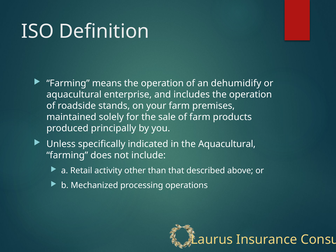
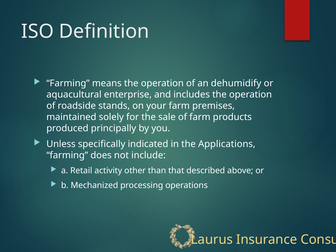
the Aquacultural: Aquacultural -> Applications (227, 144)
